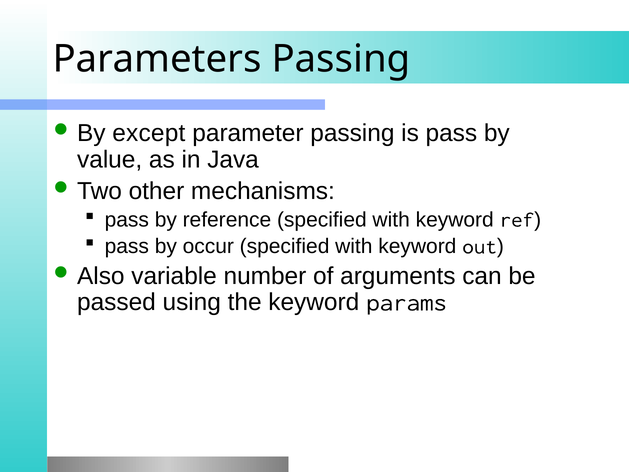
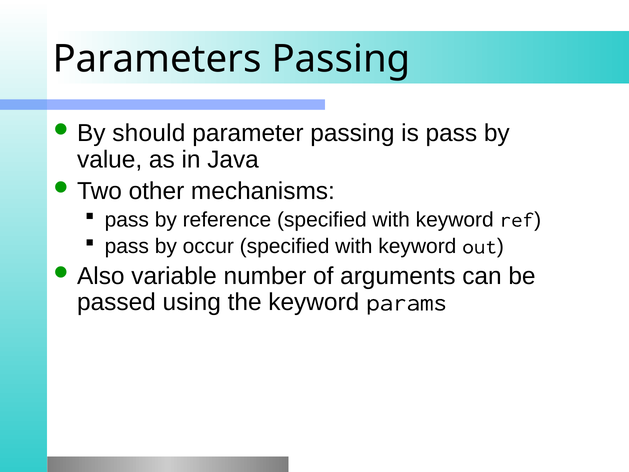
except: except -> should (149, 133)
